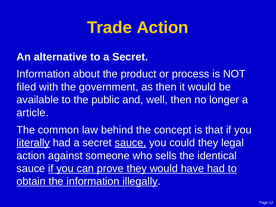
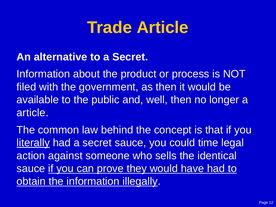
Trade Action: Action -> Article (163, 28)
sauce underline: present -> none (130, 143)
could they: they -> time (208, 143)
